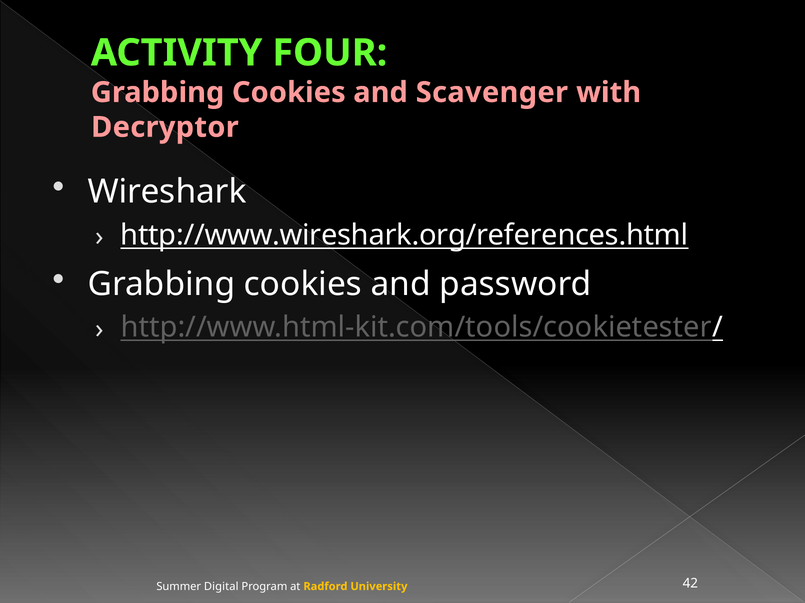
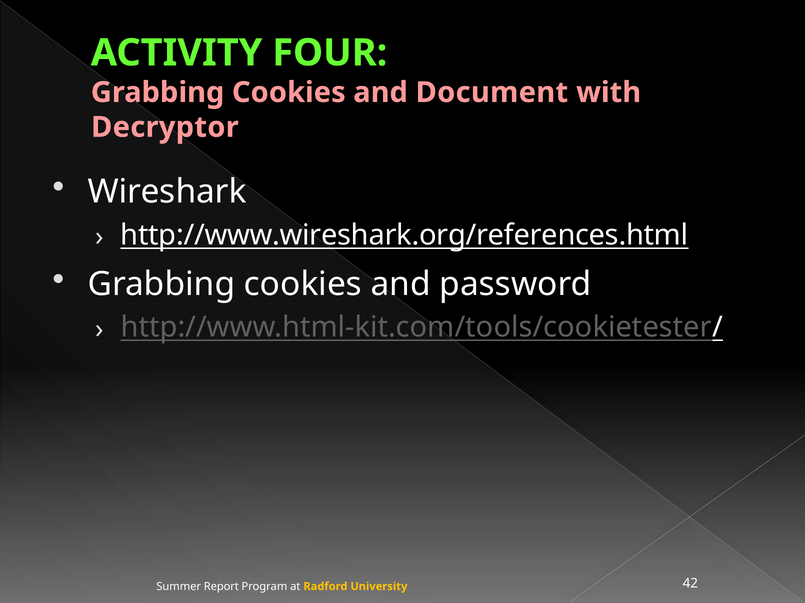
Scavenger: Scavenger -> Document (492, 93)
Digital: Digital -> Report (221, 587)
